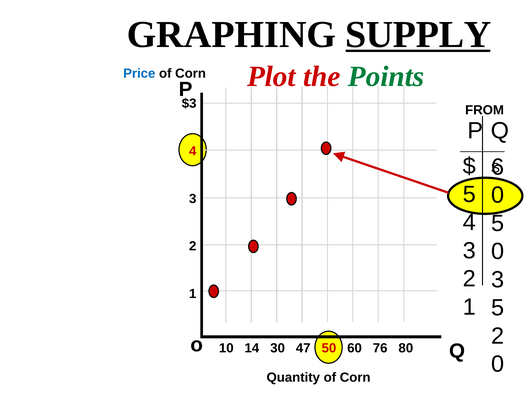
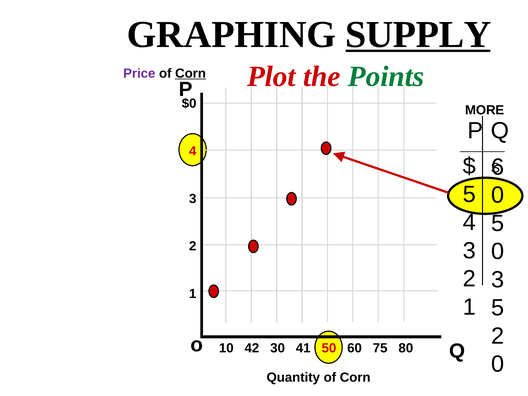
Price colour: blue -> purple (139, 73)
Corn underline: none -> present (191, 73)
$3: $3 -> $0 (189, 104)
FROM: FROM -> MORE (485, 110)
14: 14 -> 42 (252, 348)
47: 47 -> 41 (303, 348)
76: 76 -> 75 (380, 348)
